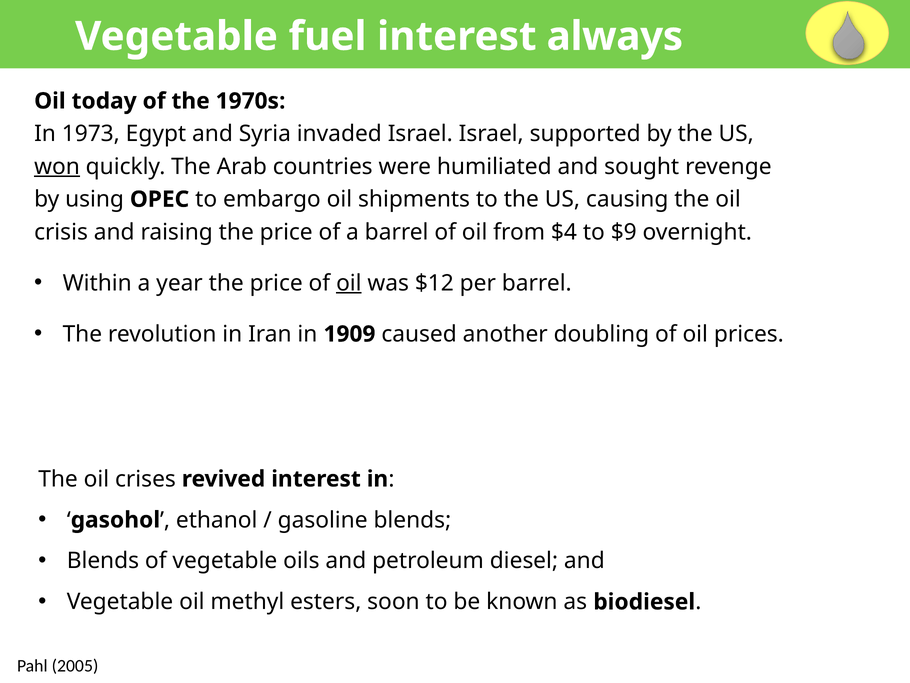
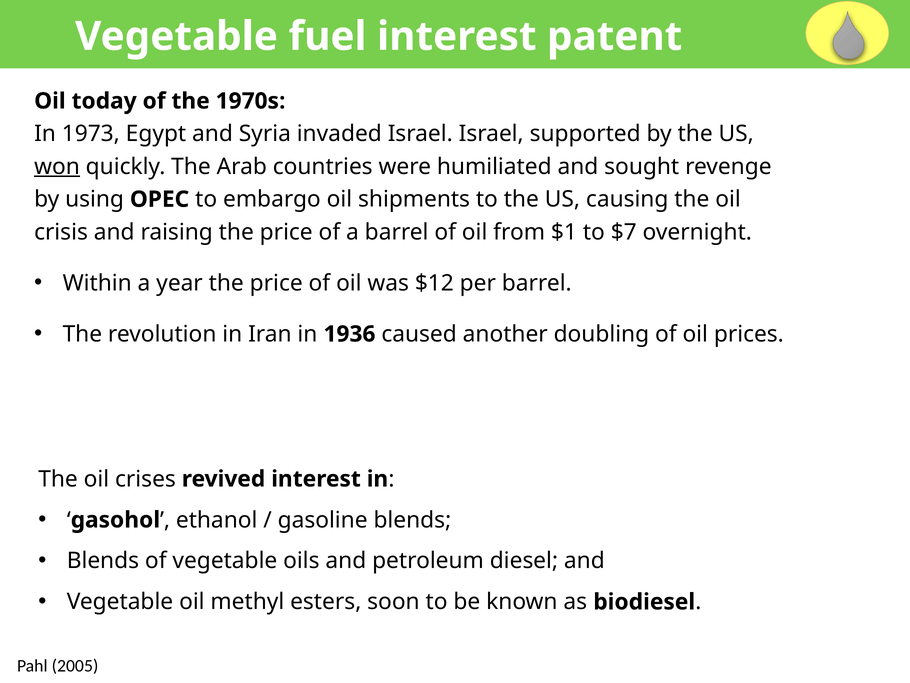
always: always -> patent (615, 36)
$4: $4 -> $1 (564, 232)
$9: $9 -> $7 (624, 232)
oil underline: present -> none (349, 283)
1909: 1909 -> 1936 (349, 334)
